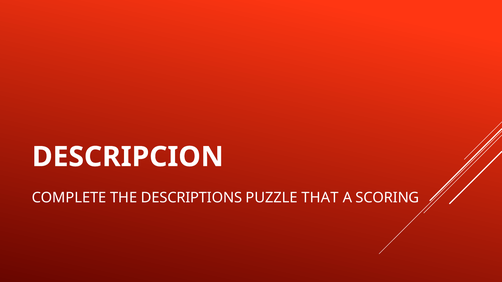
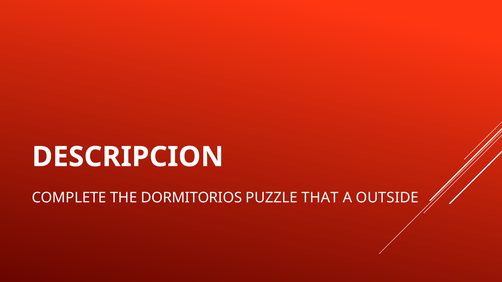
DESCRIPTIONS: DESCRIPTIONS -> DORMITORIOS (192, 198)
SCORING: SCORING -> OUTSIDE (387, 198)
